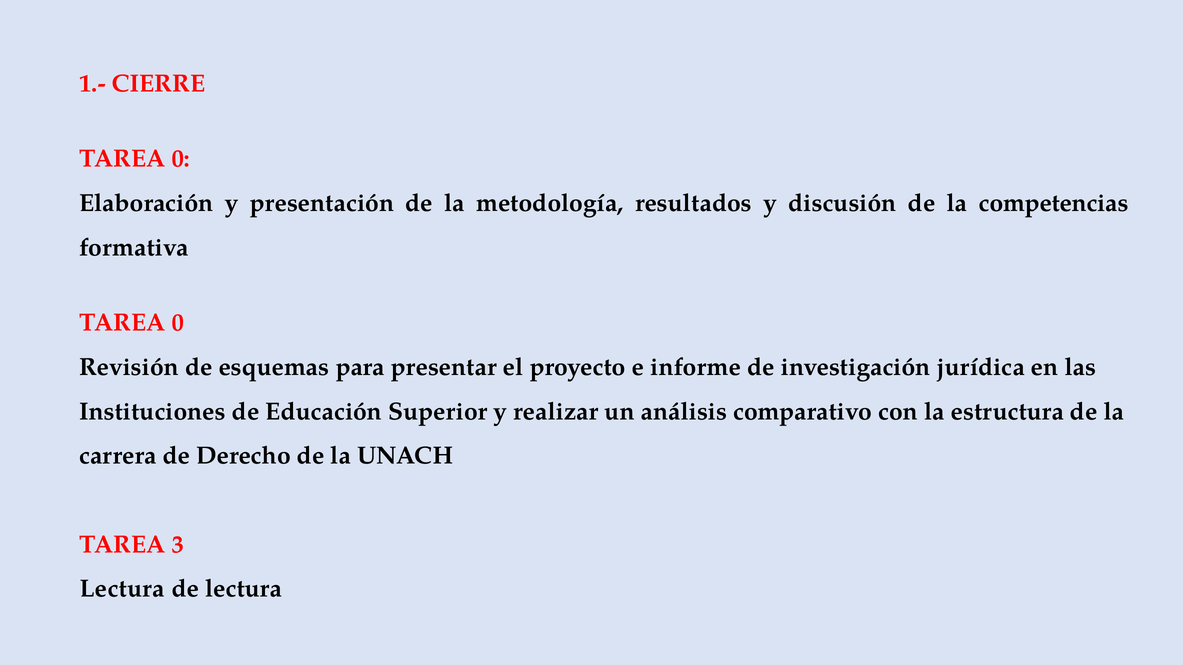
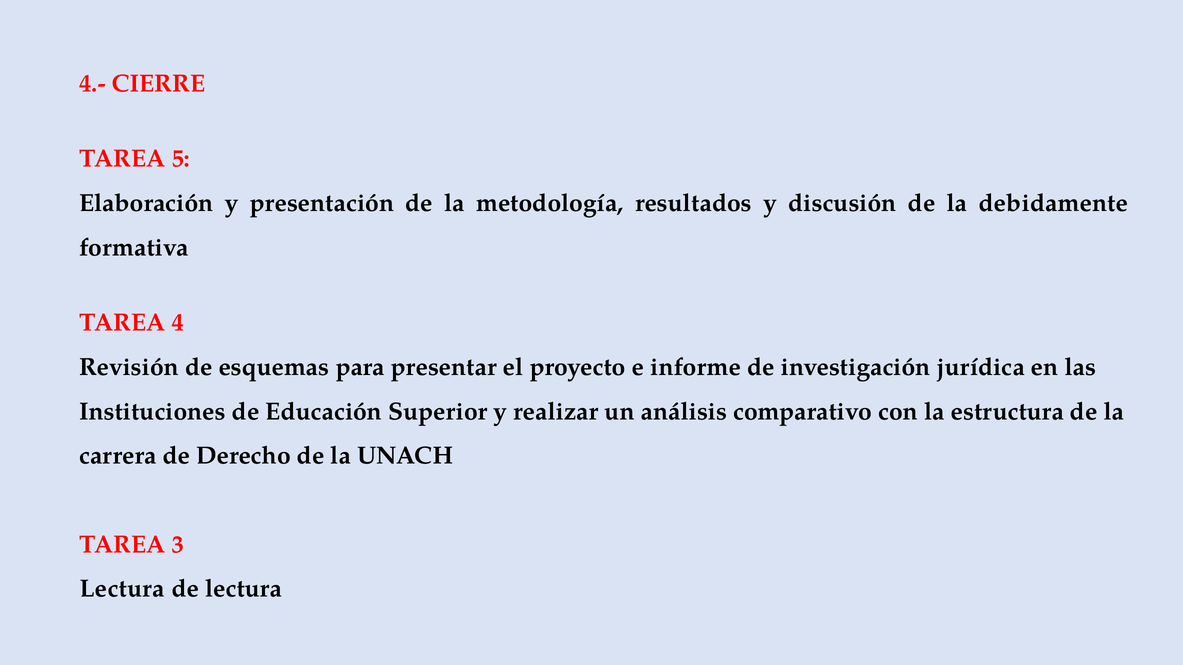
1.-: 1.- -> 4.- (92, 84)
0: 0 -> 5 (181, 159)
competencias: competencias -> debidamente (1053, 203)
0: 0 -> 4 (178, 323)
